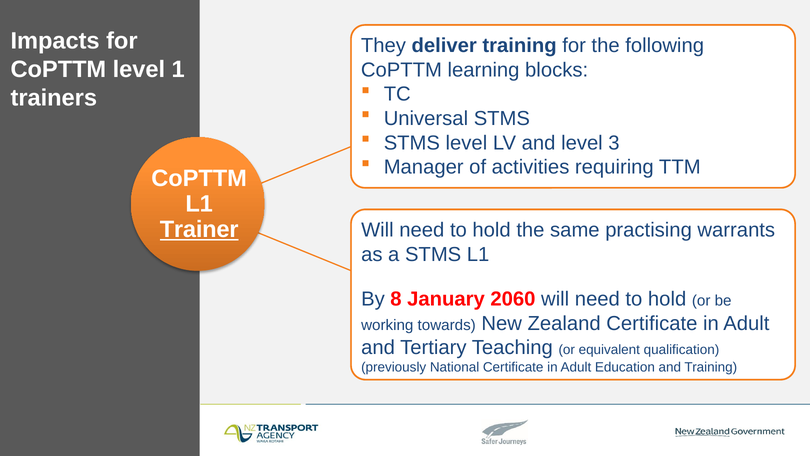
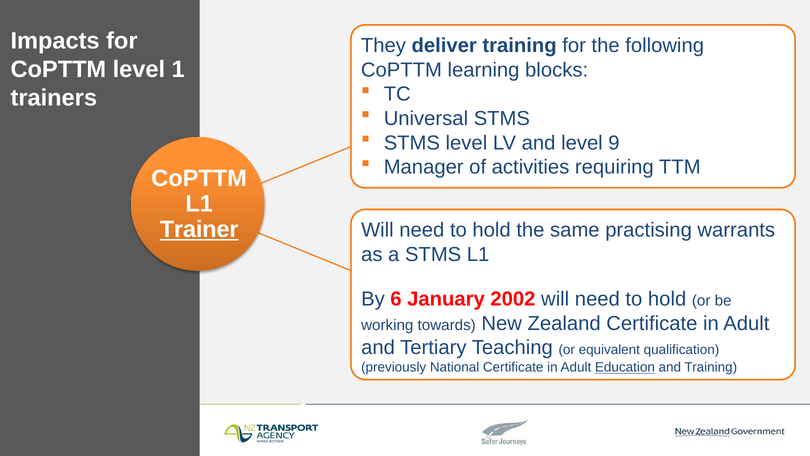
3: 3 -> 9 (614, 143)
8: 8 -> 6 (396, 299)
2060: 2060 -> 2002 (513, 299)
Education underline: none -> present (625, 367)
